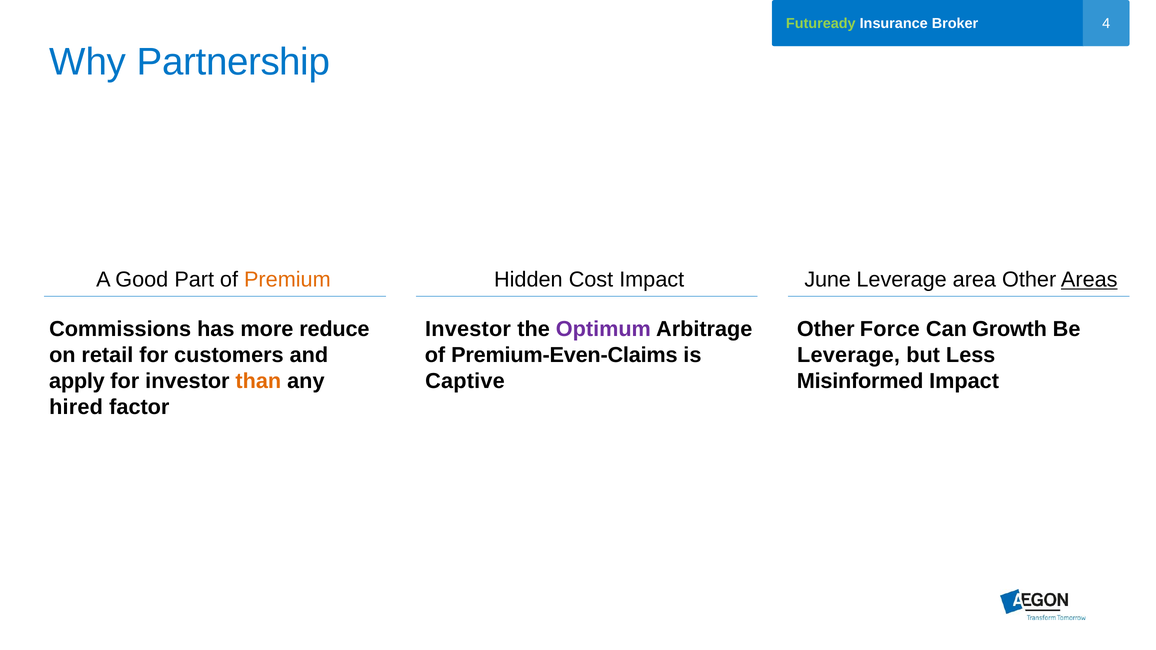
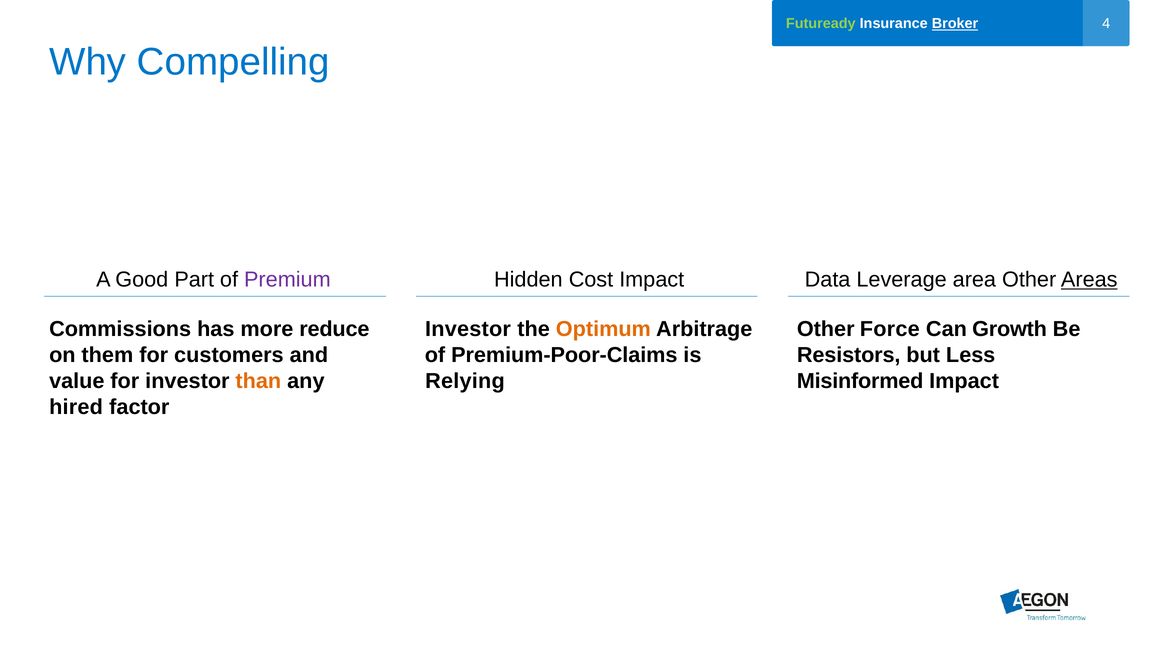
Broker underline: none -> present (955, 24)
Partnership: Partnership -> Compelling (233, 62)
Premium colour: orange -> purple (287, 280)
June: June -> Data (828, 280)
Optimum colour: purple -> orange (603, 329)
retail: retail -> them (107, 355)
Premium-Even-Claims: Premium-Even-Claims -> Premium-Poor-Claims (564, 355)
Leverage: Leverage -> Resistors (849, 355)
apply: apply -> value (77, 381)
Captive: Captive -> Relying (465, 381)
